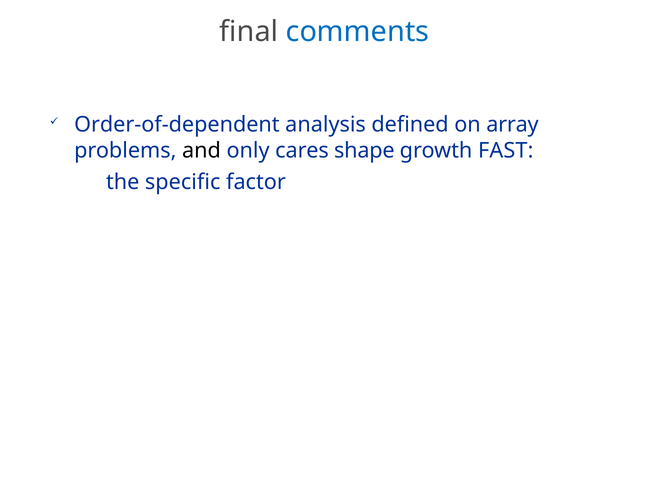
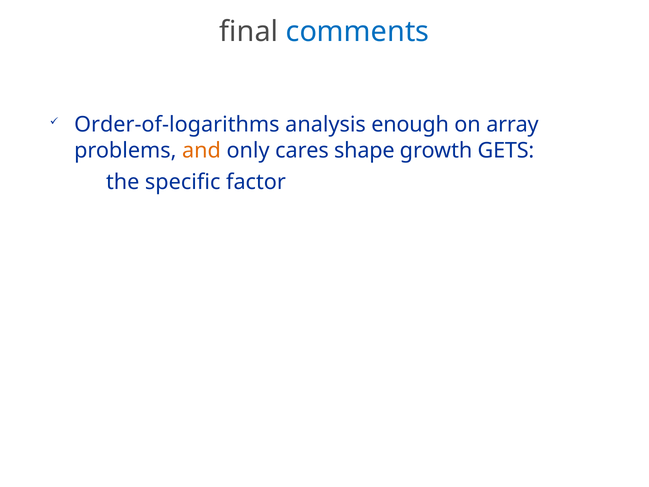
Order-of-dependent: Order-of-dependent -> Order-of-logarithms (177, 125)
defined: defined -> enough (410, 125)
and colour: black -> orange (201, 151)
FAST: FAST -> GETS (506, 151)
